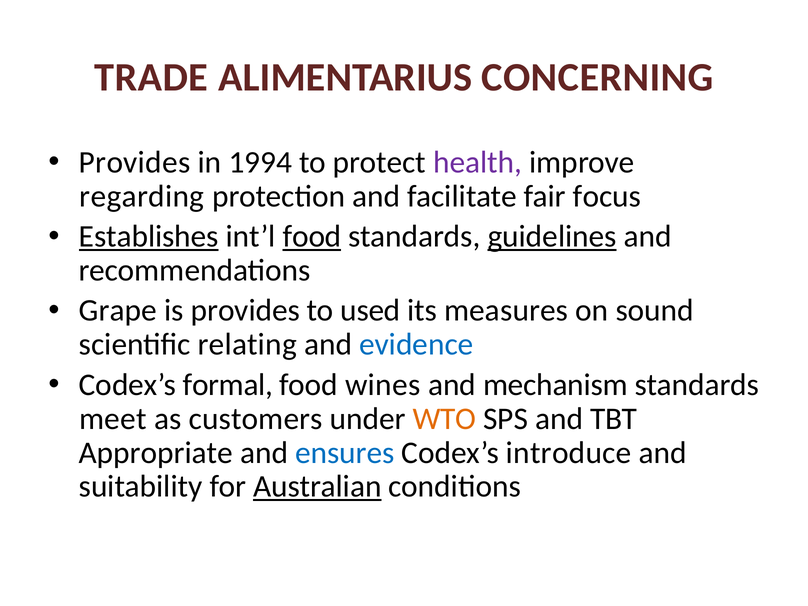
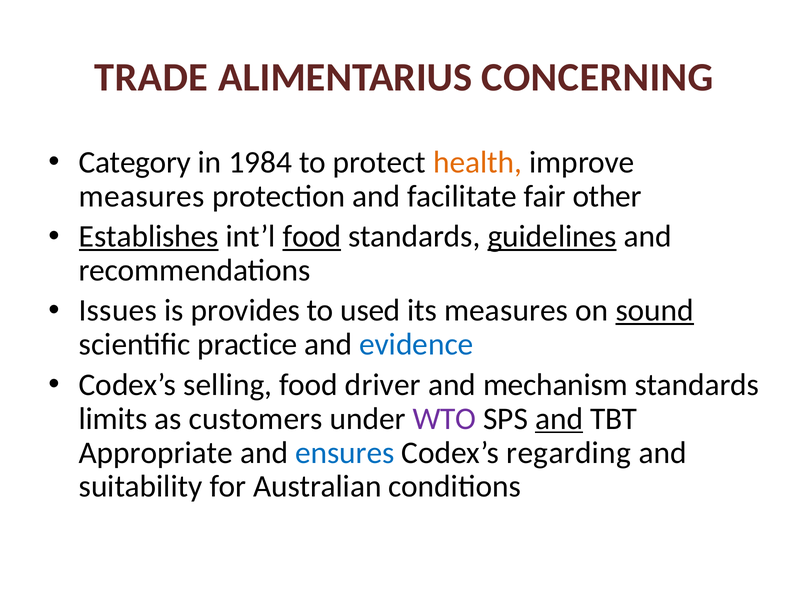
Provides: Provides -> Category (135, 162)
1994: 1994 -> 1984 (260, 162)
health colour: purple -> orange (478, 162)
regarding: regarding -> measures (142, 196)
focus: focus -> other (607, 196)
Grape: Grape -> Issues (118, 311)
sound underline: none -> present (655, 311)
relating: relating -> practice (248, 345)
formal: formal -> selling (228, 385)
wines: wines -> driver (383, 385)
meet: meet -> limits (113, 419)
WTO colour: orange -> purple (445, 419)
and underline: none -> present (559, 419)
introduce: introduce -> regarding (569, 453)
Australian underline: present -> none (317, 487)
